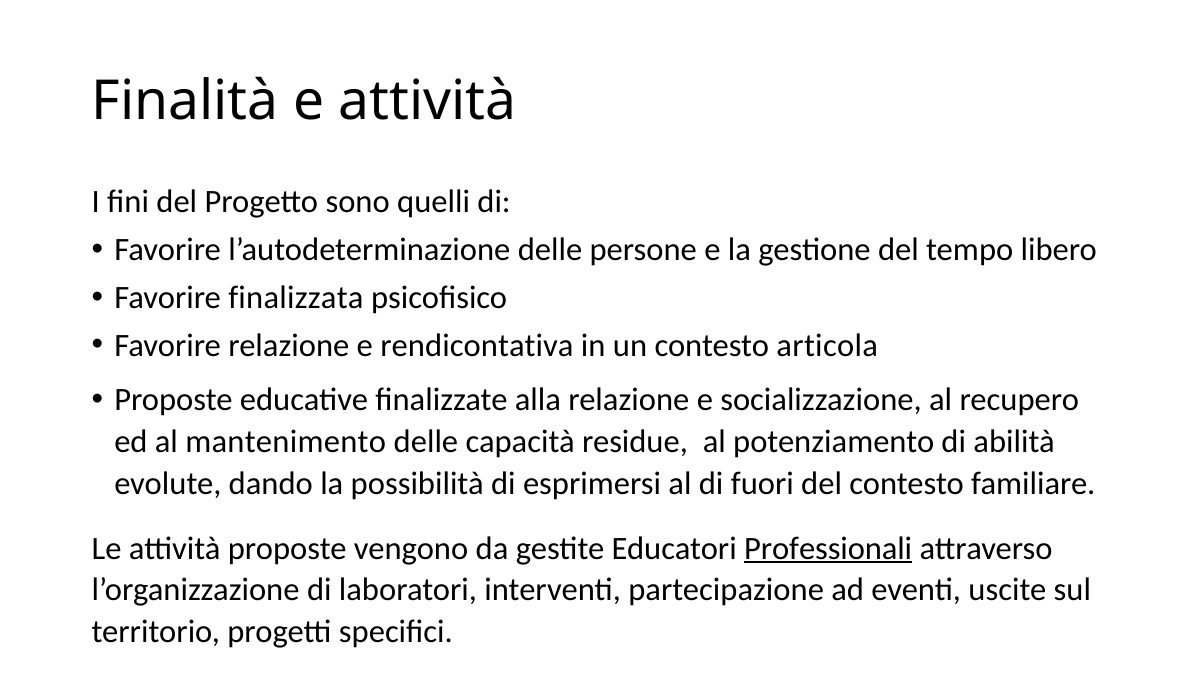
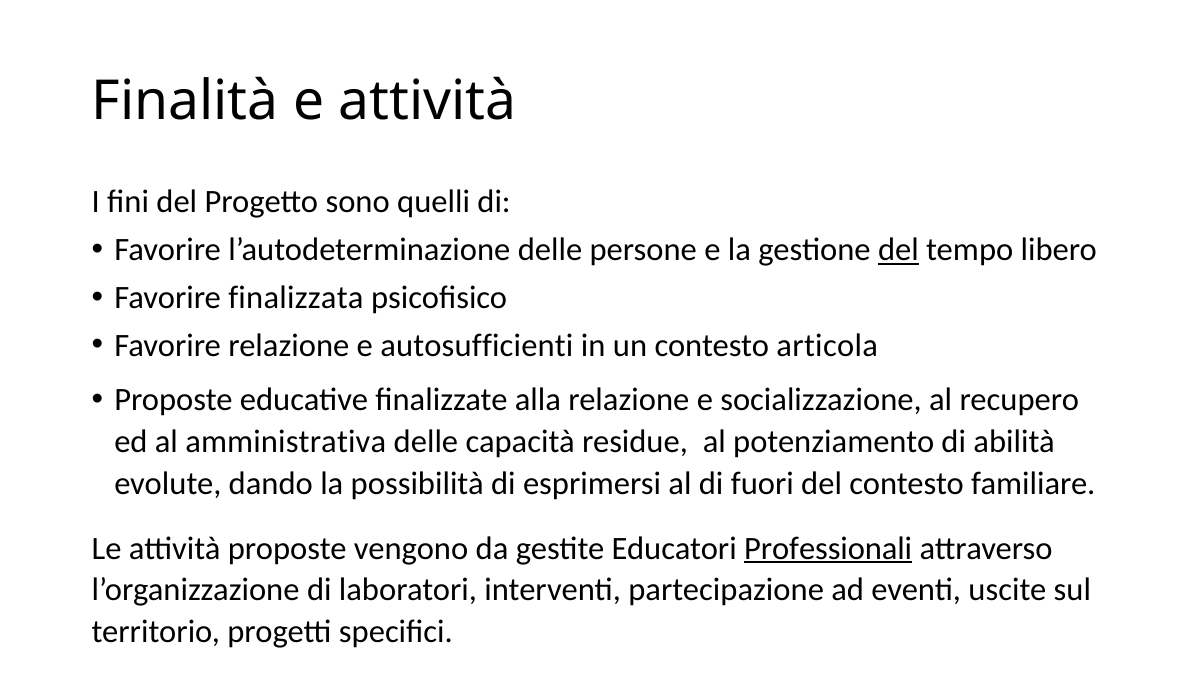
del underline: none -> present (898, 250)
rendicontativa: rendicontativa -> autosufficienti (477, 345)
mantenimento: mantenimento -> amministrativa (286, 442)
